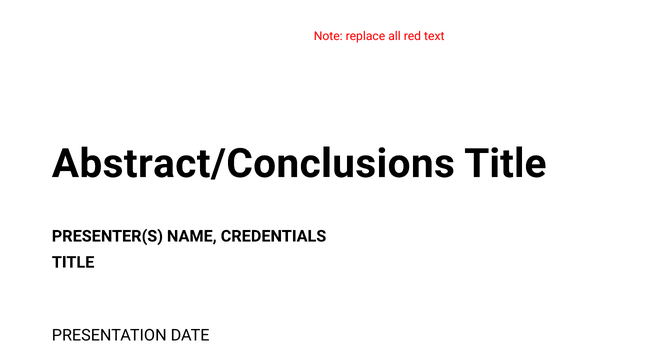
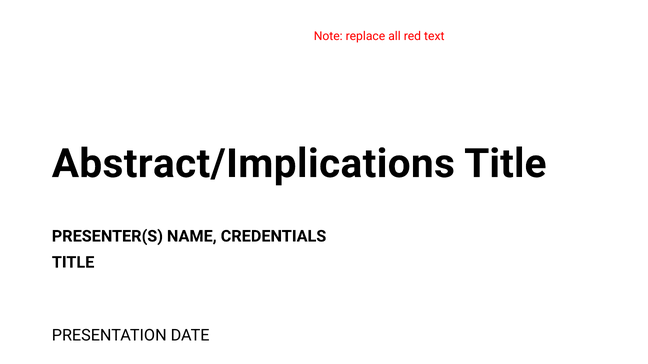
Abstract/Conclusions: Abstract/Conclusions -> Abstract/Implications (253, 164)
